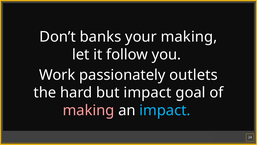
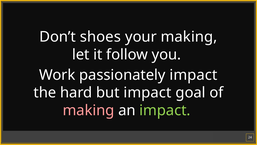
banks: banks -> shoes (100, 37)
passionately outlets: outlets -> impact (193, 75)
impact colour: light blue -> light green (165, 110)
